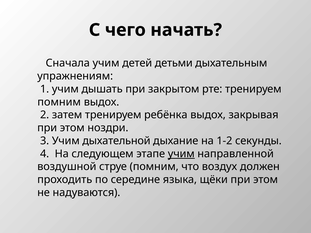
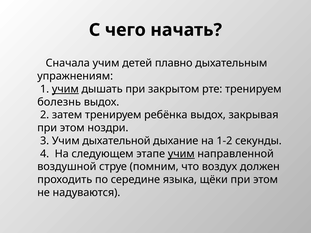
детьми: детьми -> плавно (174, 63)
учим underline: none -> present (65, 89)
помним: помним -> болезнь (59, 102)
